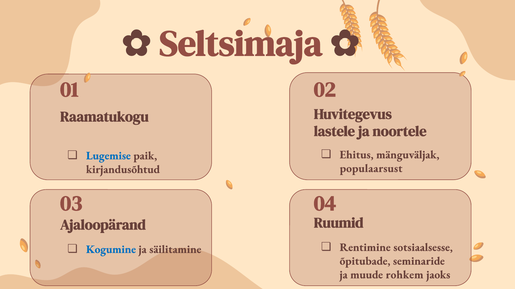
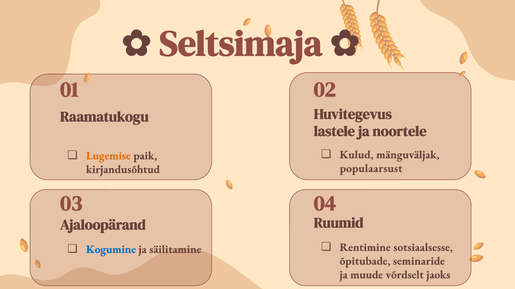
Ehitus: Ehitus -> Kulud (357, 155)
Lugemise colour: blue -> orange (108, 156)
rohkem: rohkem -> võrdselt (405, 275)
